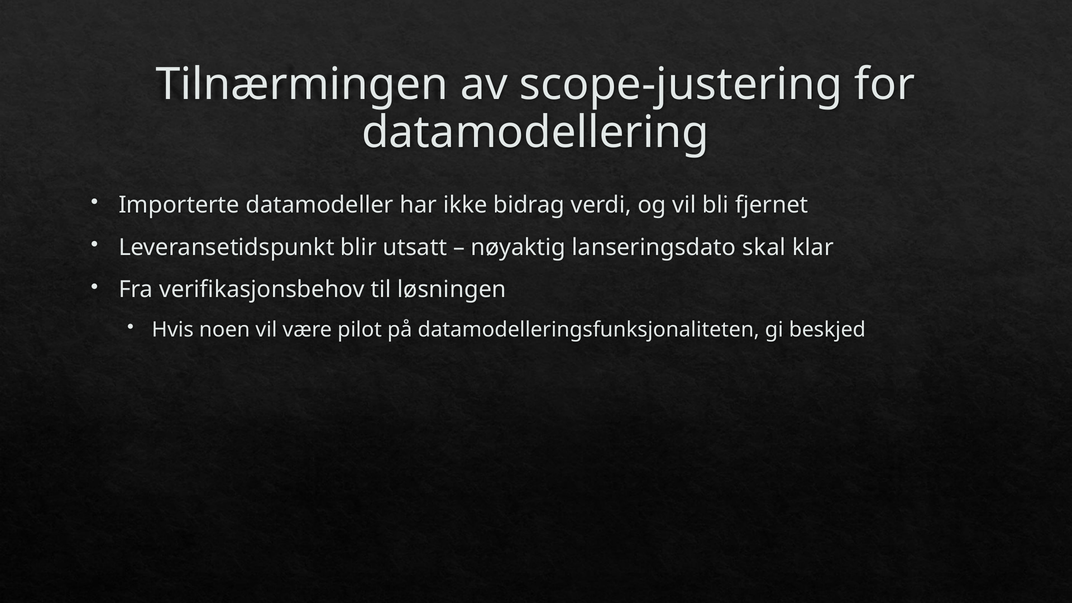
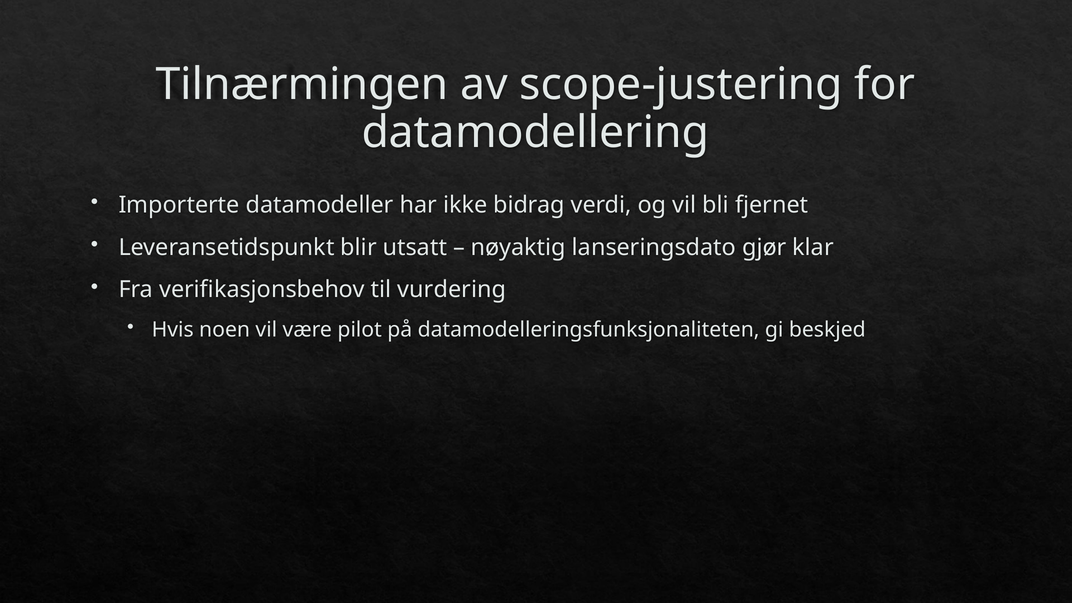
skal: skal -> gjør (764, 247)
løsningen: løsningen -> vurdering (452, 290)
